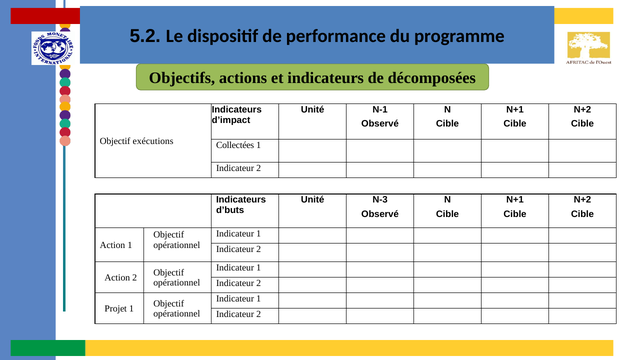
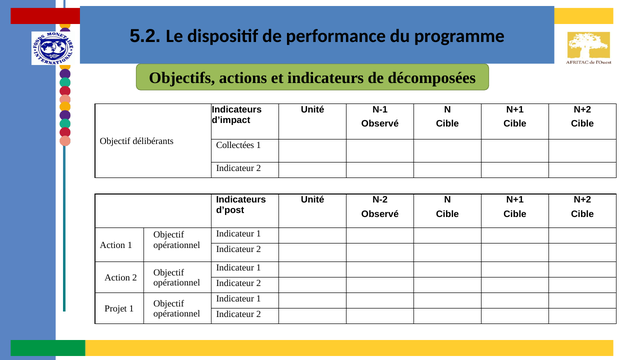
exécutions: exécutions -> délibérants (153, 141)
N-3: N-3 -> N-2 (380, 200)
d’buts: d’buts -> d’post (230, 210)
